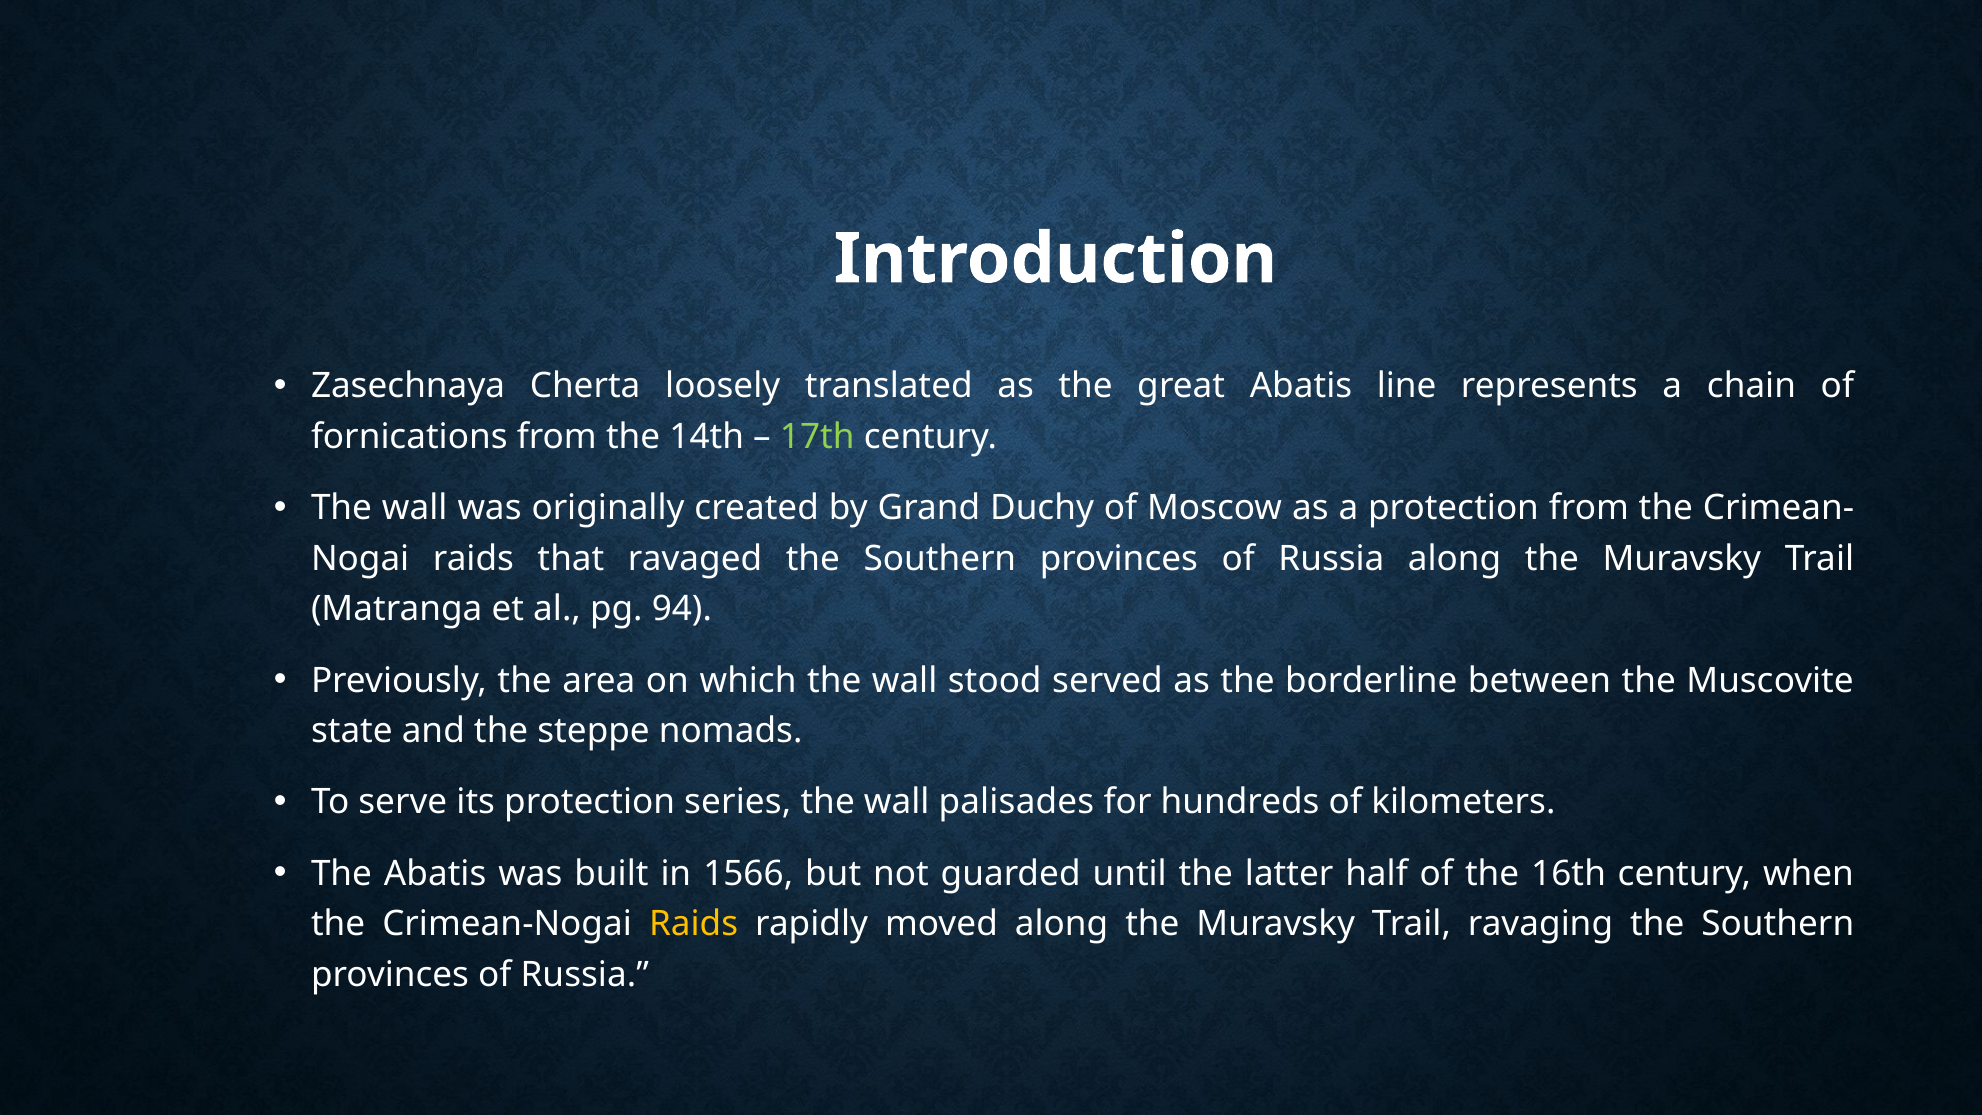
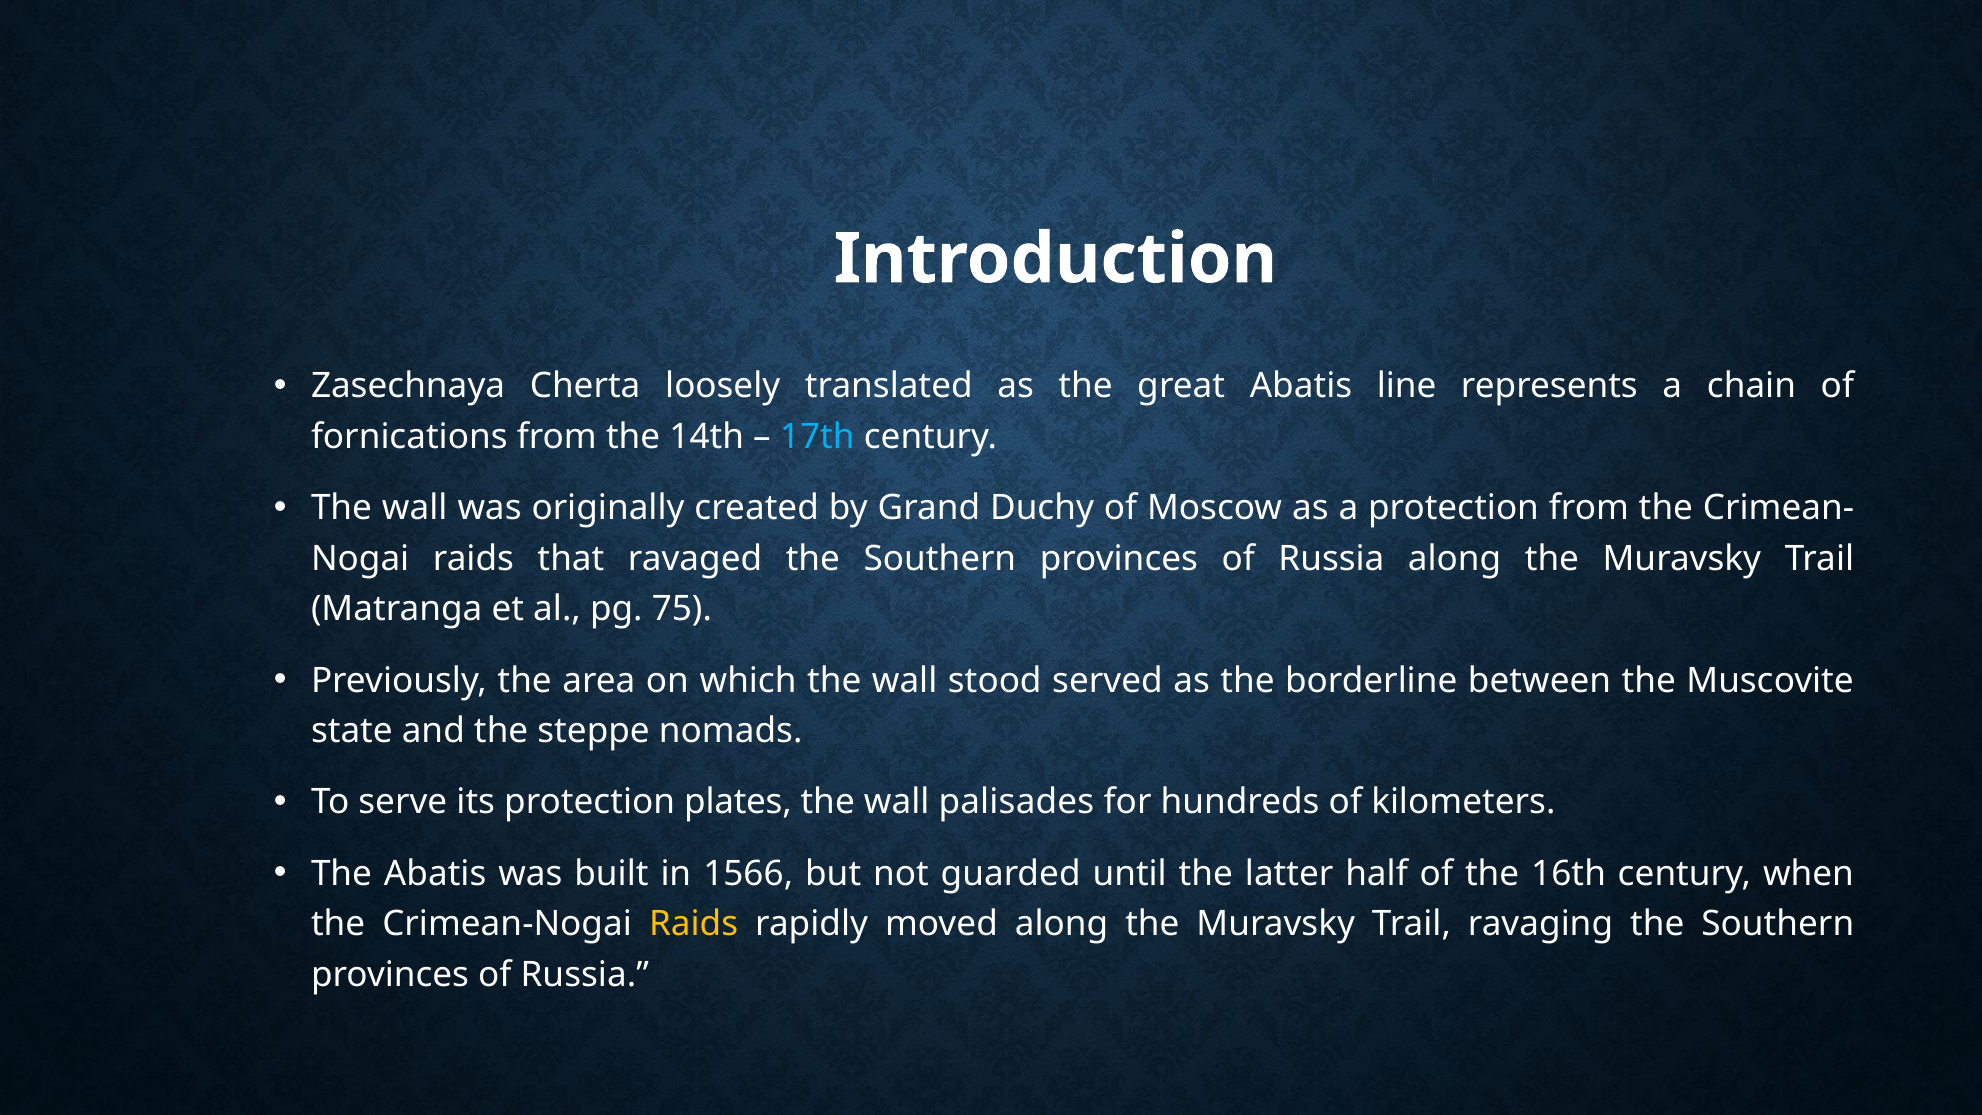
17th colour: light green -> light blue (817, 437)
94: 94 -> 75 (682, 609)
series: series -> plates (738, 802)
